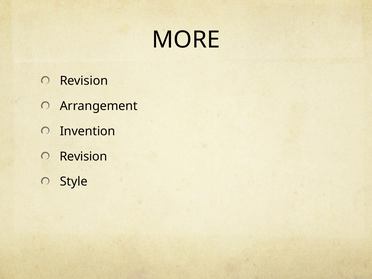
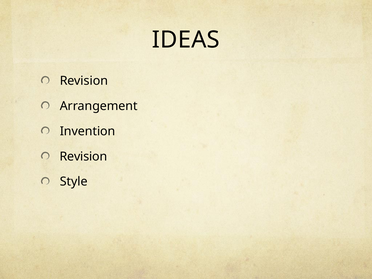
MORE: MORE -> IDEAS (186, 40)
